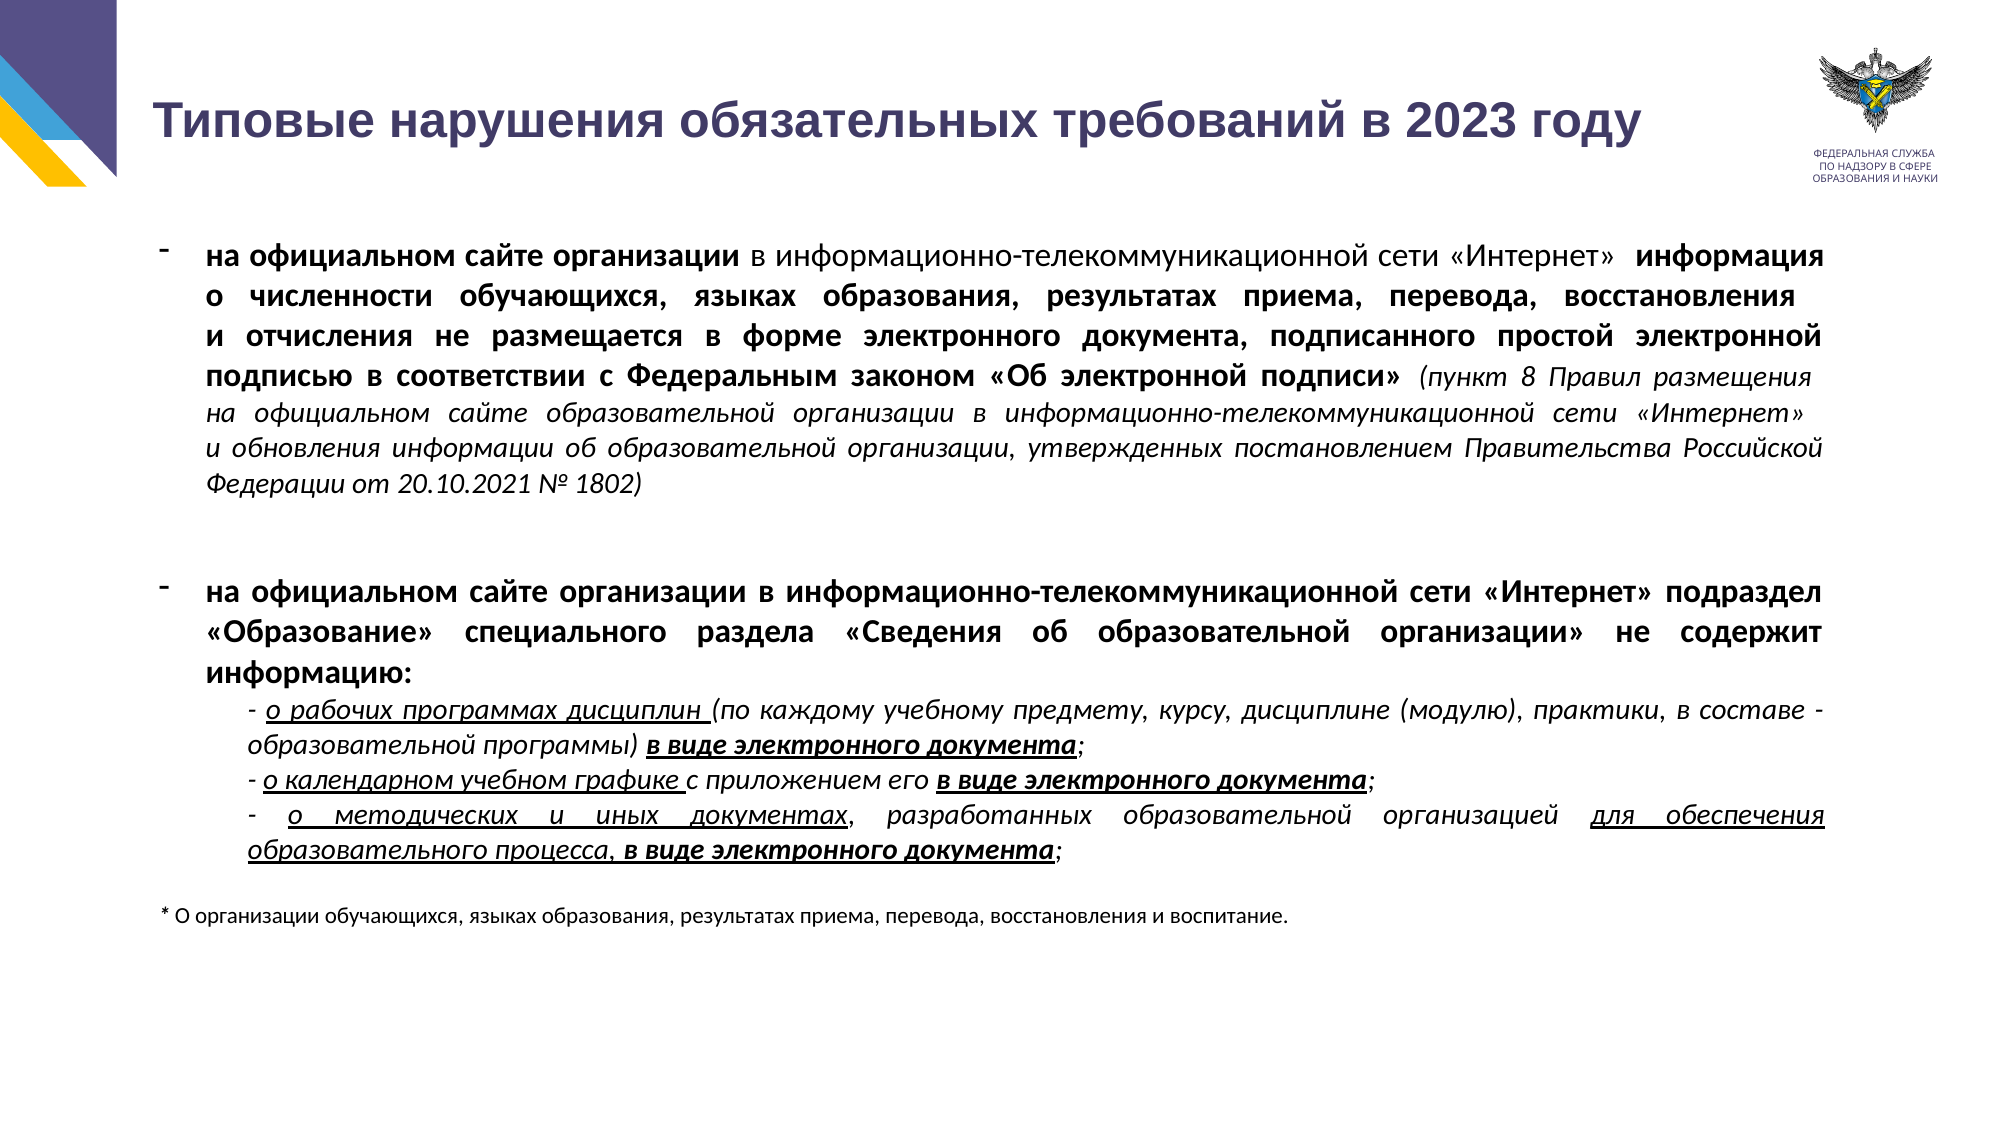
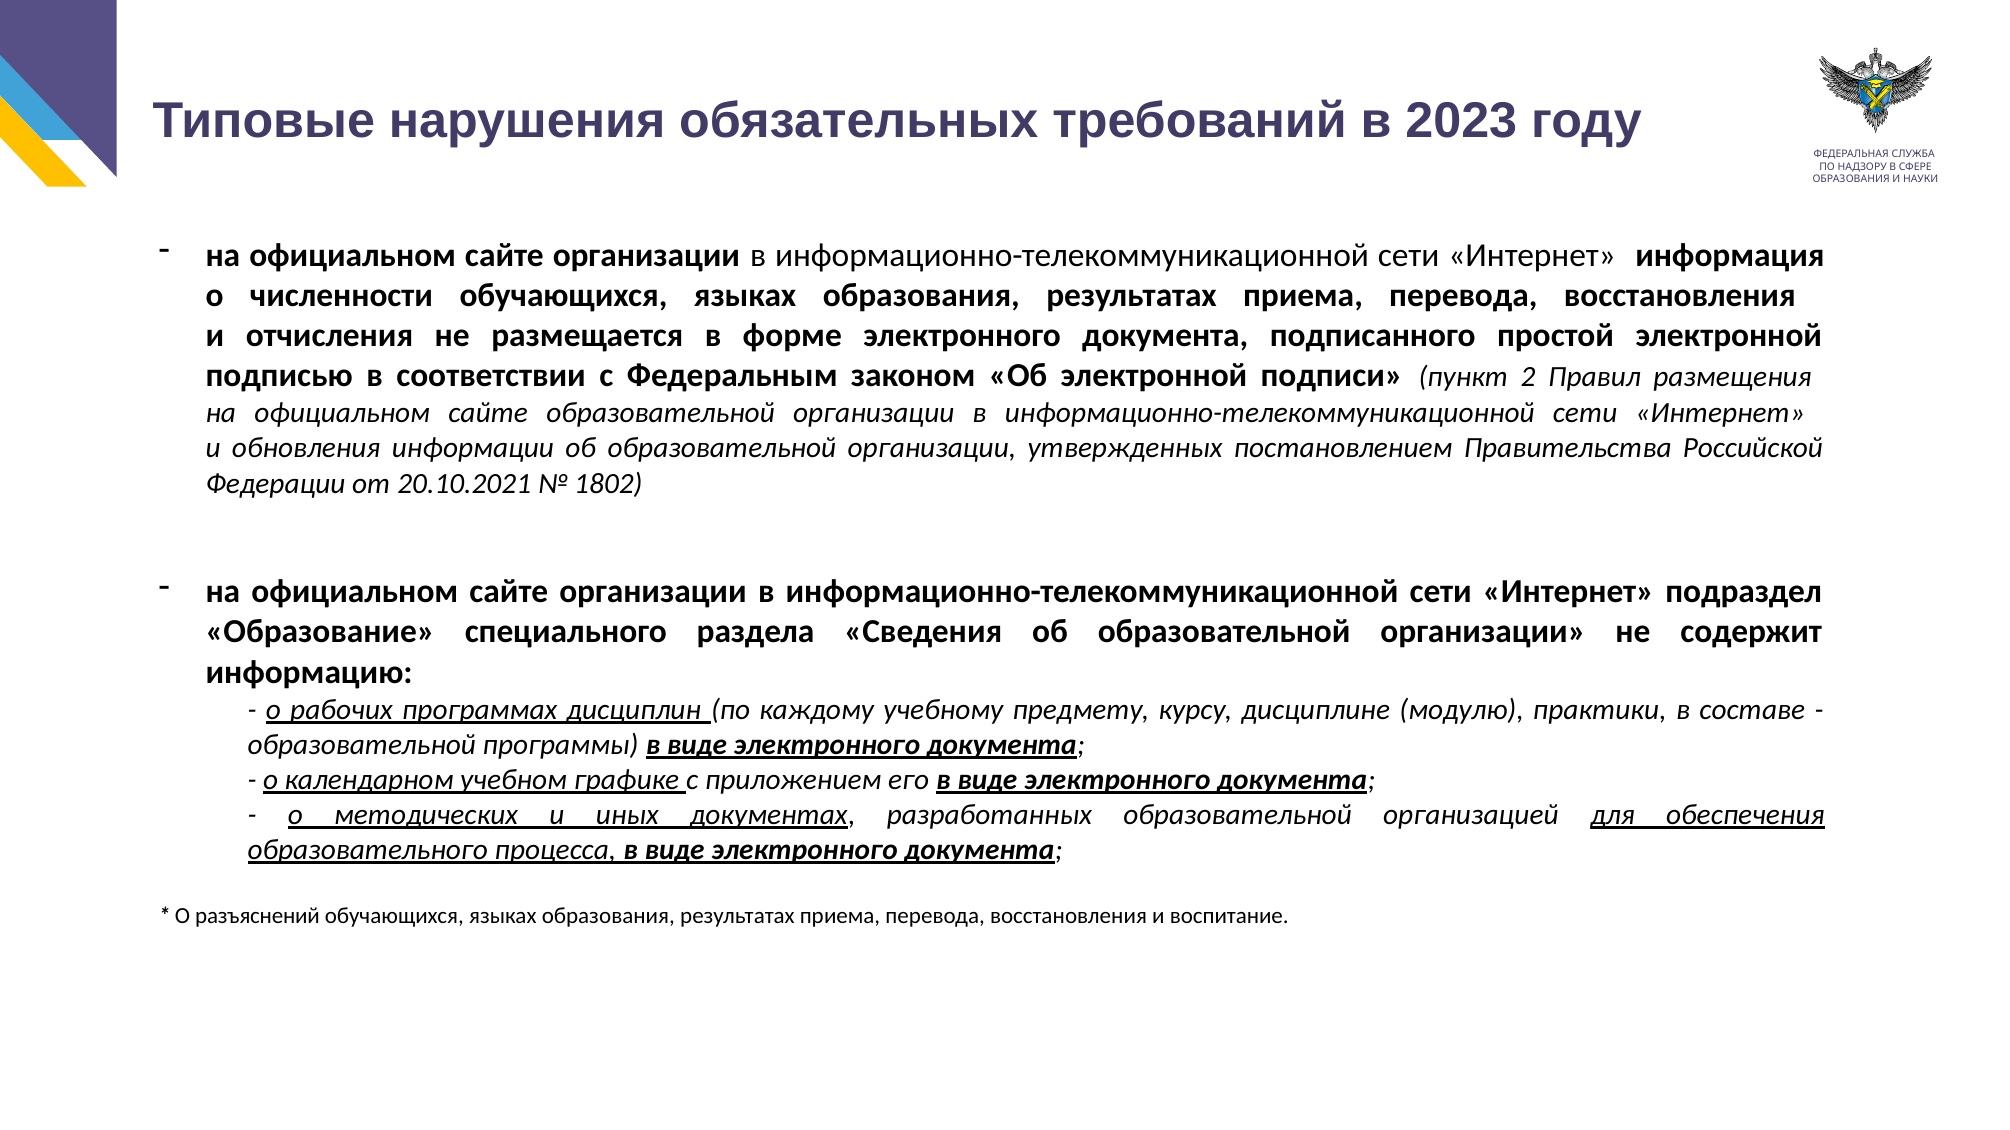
8: 8 -> 2 (1528, 377)
О организации: организации -> разъяснений (257, 917)
